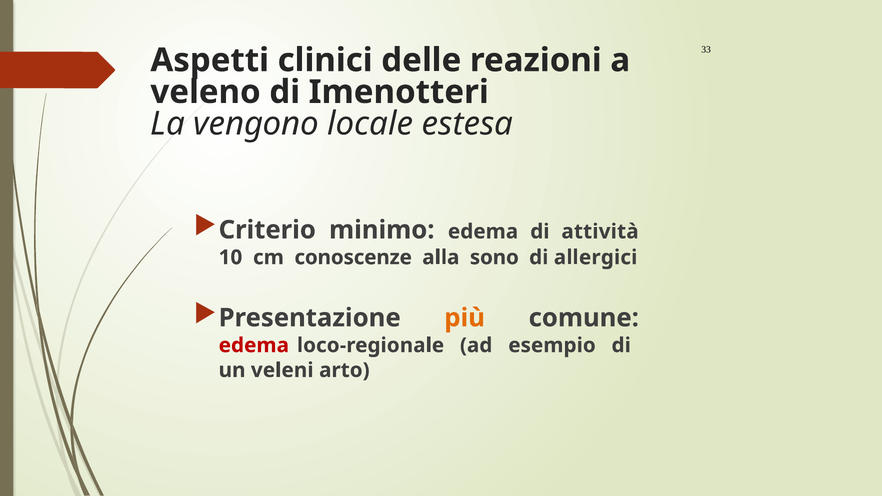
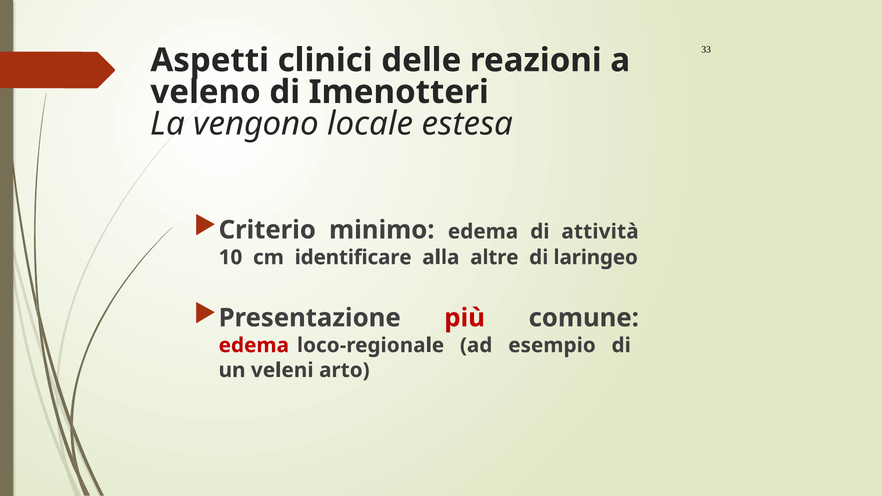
conoscenze: conoscenze -> identificare (353, 257)
sono: sono -> altre (494, 257)
allergici: allergici -> laringeo (596, 257)
più colour: orange -> red (465, 318)
